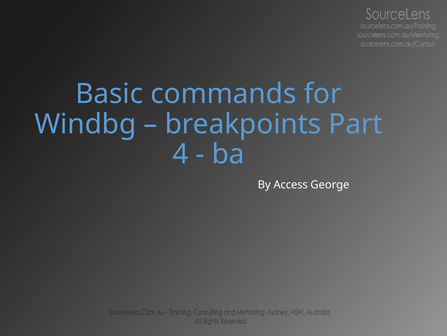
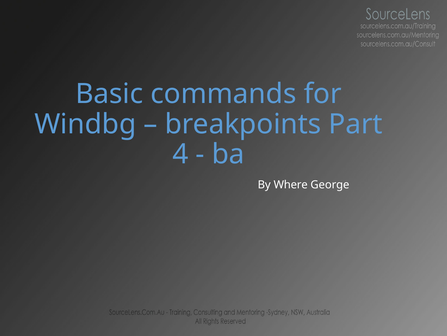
Access: Access -> Where (291, 184)
